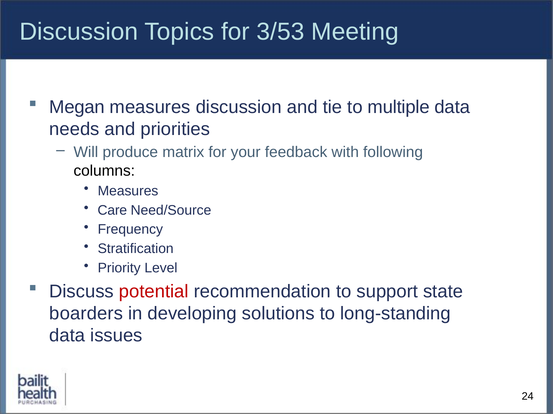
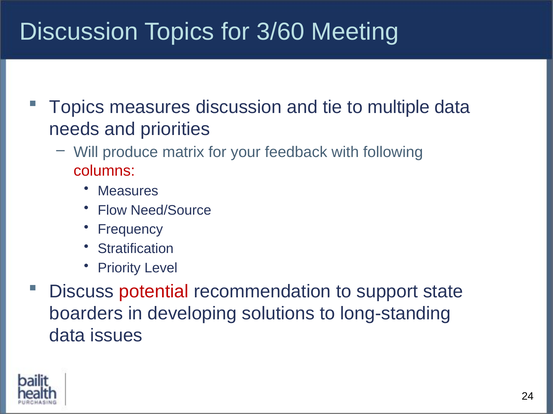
3/53: 3/53 -> 3/60 (281, 32)
Megan: Megan -> Topics (77, 107)
columns colour: black -> red (104, 171)
Care: Care -> Flow (112, 210)
